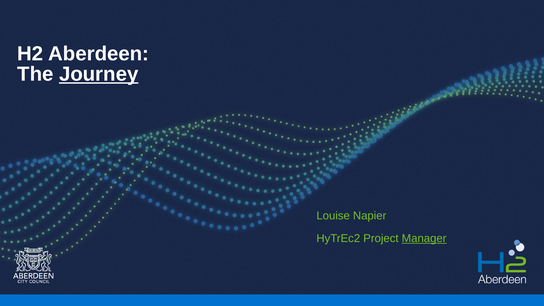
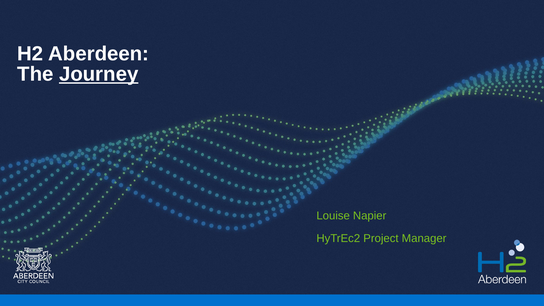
Manager underline: present -> none (424, 238)
